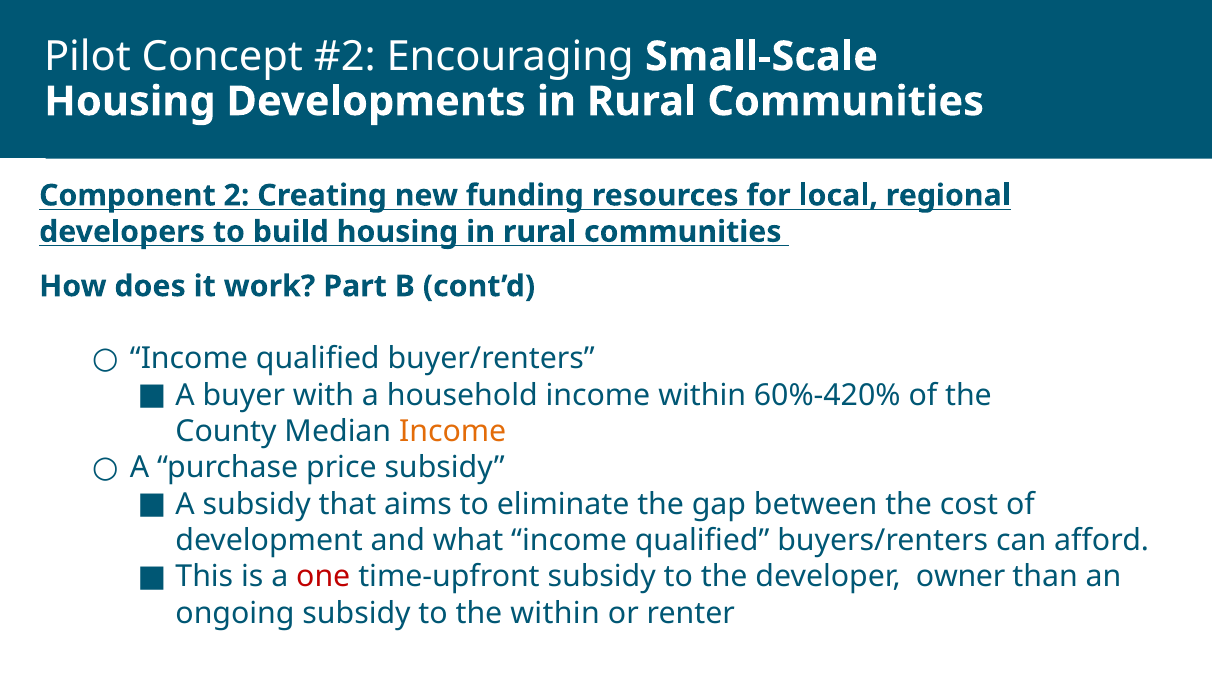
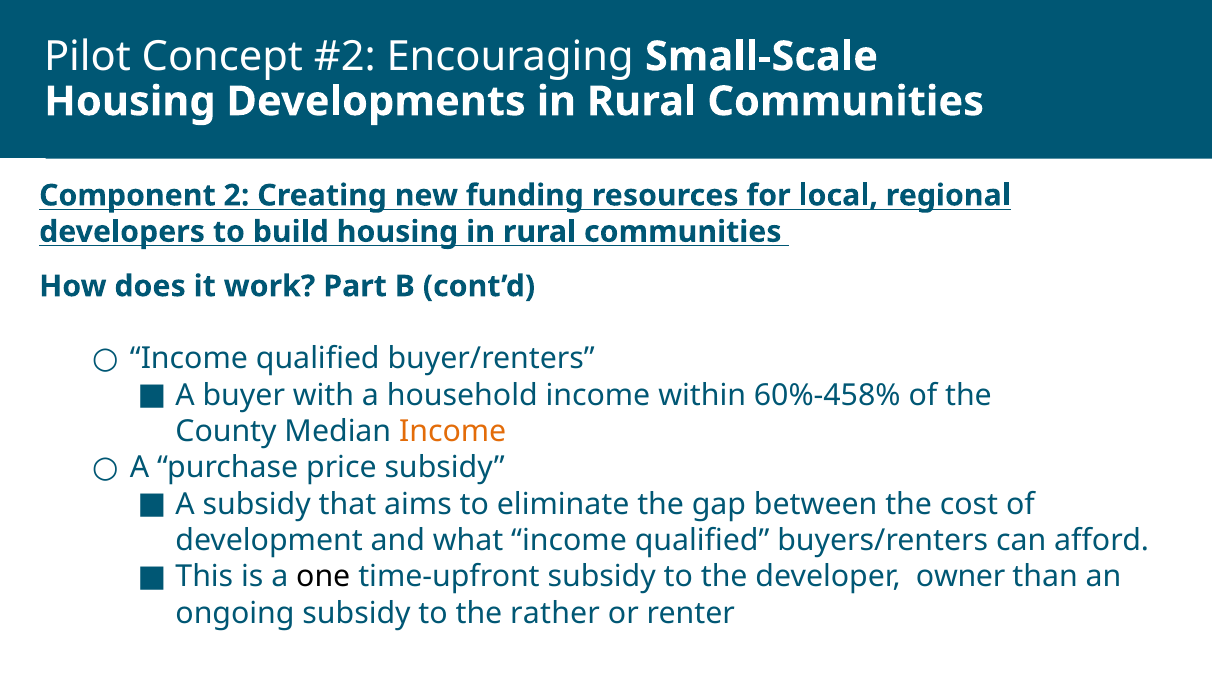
60%-420%: 60%-420% -> 60%-458% (827, 396)
one colour: red -> black (323, 577)
the within: within -> rather (555, 614)
